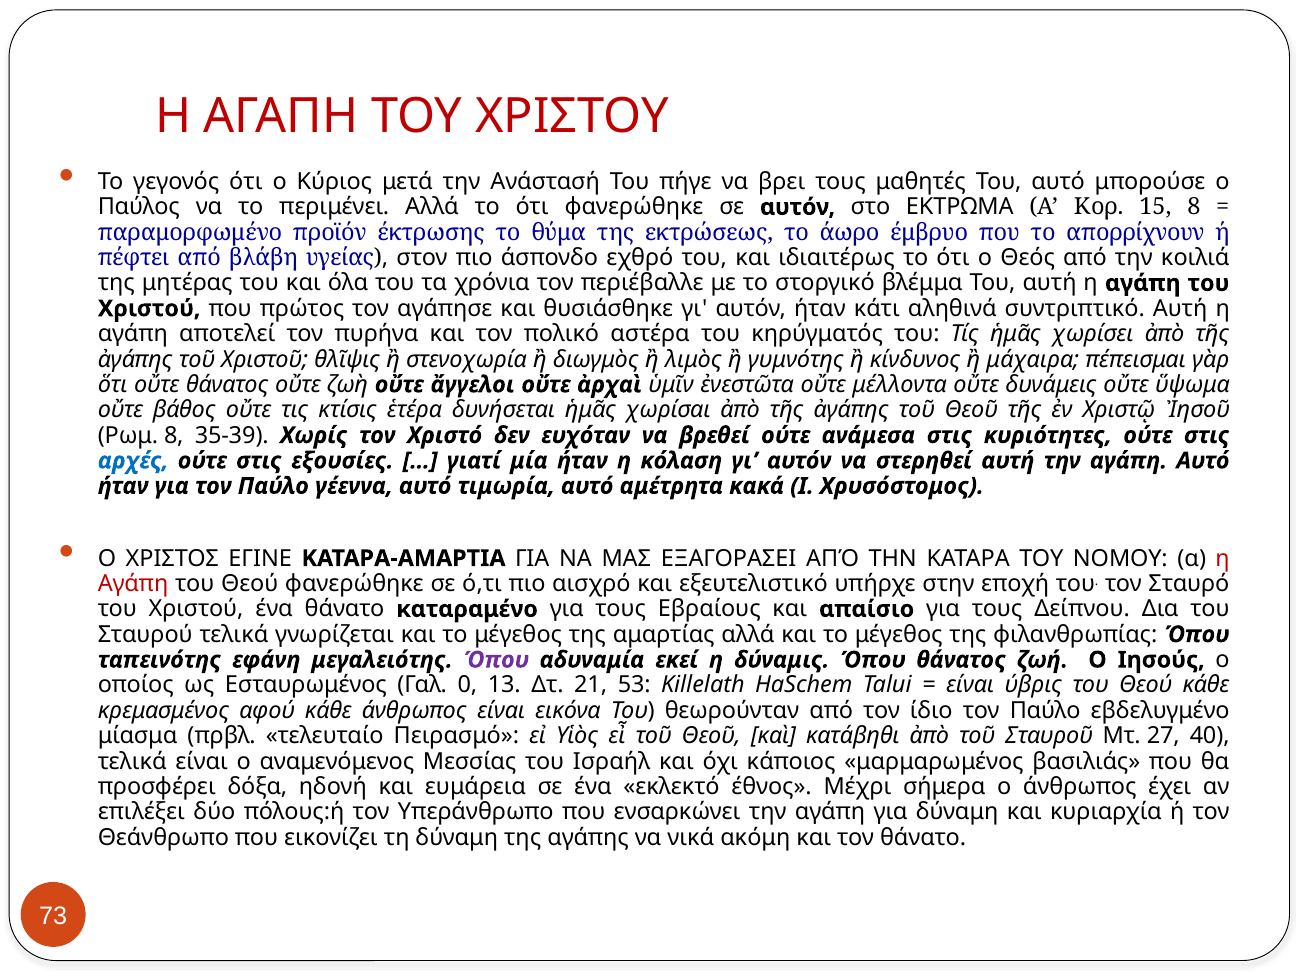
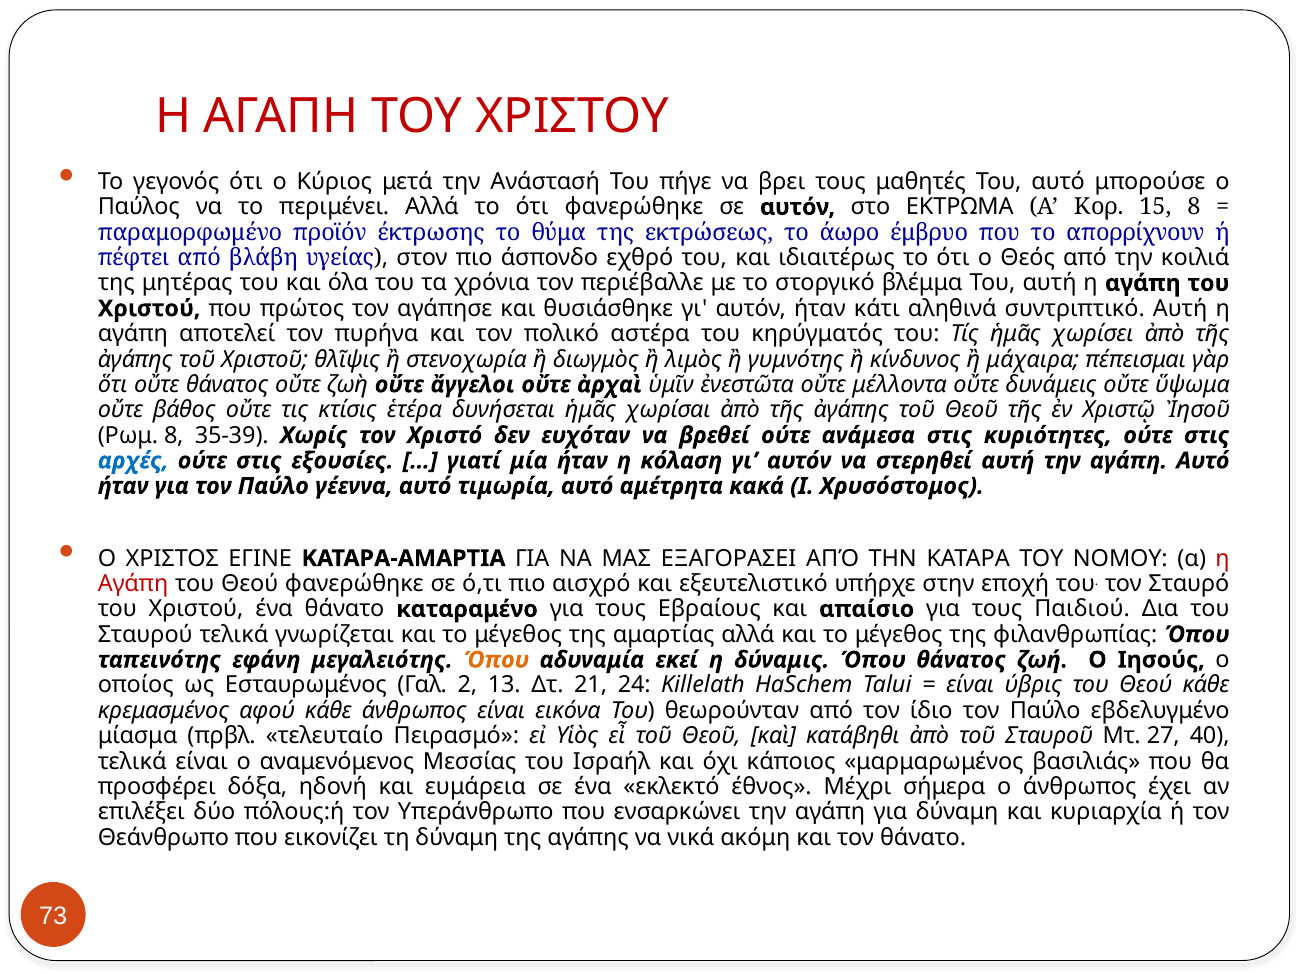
Δείπνου: Δείπνου -> Παιδιού (1082, 609)
Όπου colour: purple -> orange (496, 660)
0: 0 -> 2 (467, 685)
53: 53 -> 24 (634, 685)
